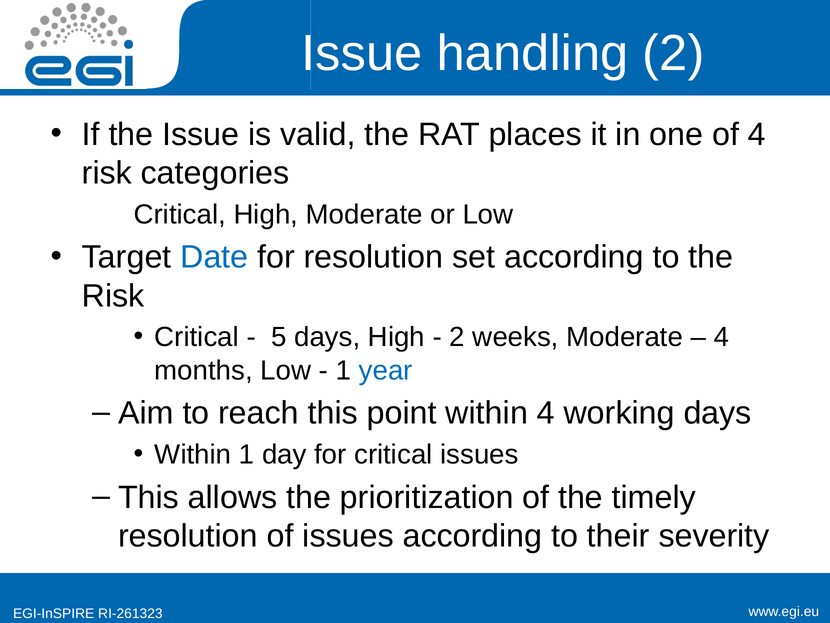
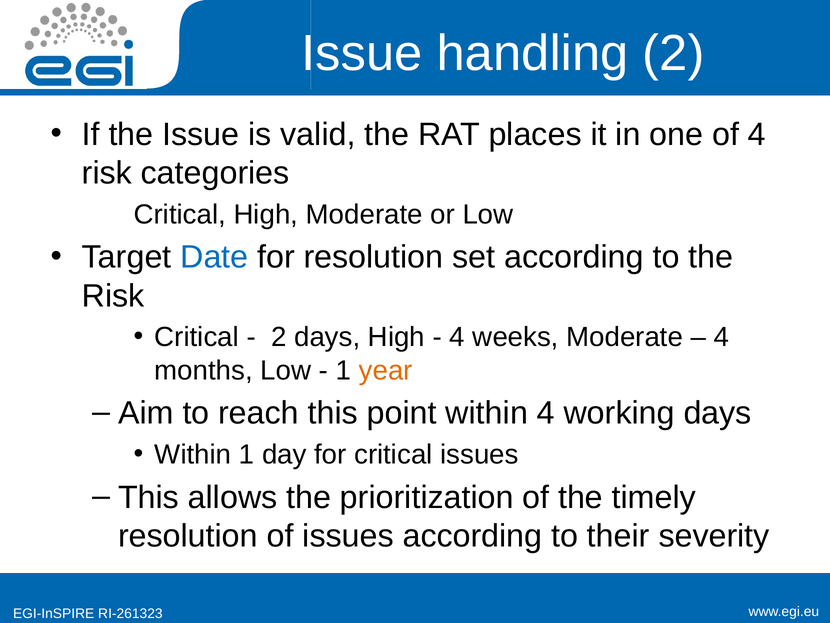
5: 5 -> 2 (279, 337)
2: 2 -> 4 (457, 337)
year colour: blue -> orange (386, 370)
